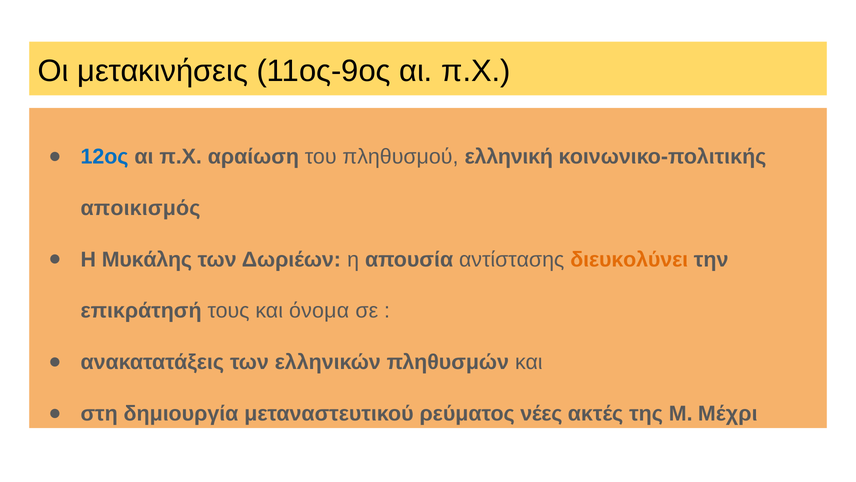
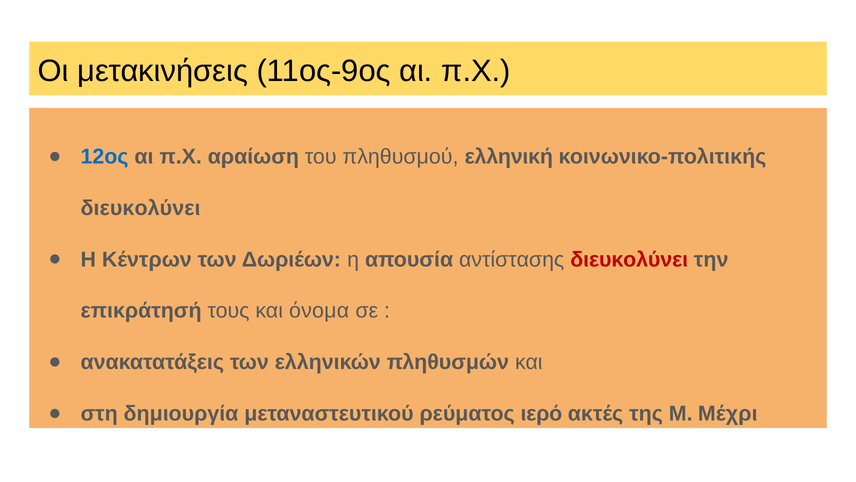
αποικισμός: αποικισμός -> διευκολύνει (140, 208)
Μυκάλης: Μυκάλης -> Κέντρων (147, 259)
διευκολύνει colour: orange -> red (629, 259)
νέες: νέες -> ιερό (541, 413)
